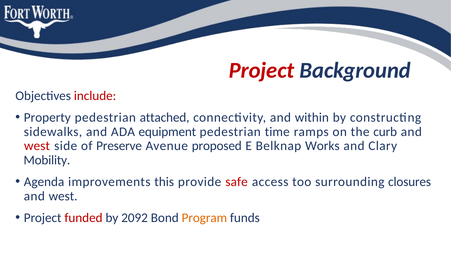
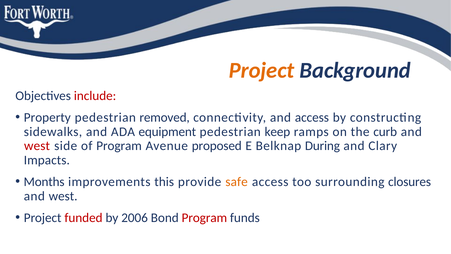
Project colour: red -> orange (262, 70)
attached: attached -> removed (165, 117)
and within: within -> access (312, 117)
time: time -> keep (277, 132)
of Preserve: Preserve -> Program (119, 146)
Works: Works -> During (322, 146)
Mobility: Mobility -> Impacts (47, 160)
Agenda: Agenda -> Months (44, 182)
safe colour: red -> orange (237, 182)
2092: 2092 -> 2006 (135, 217)
Program colour: orange -> red (204, 217)
